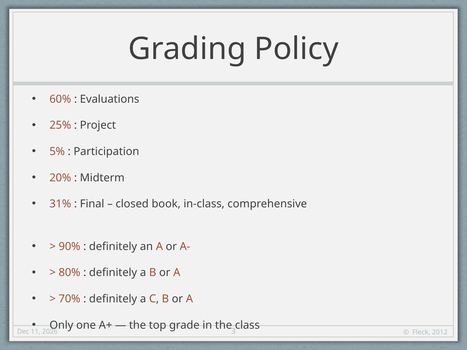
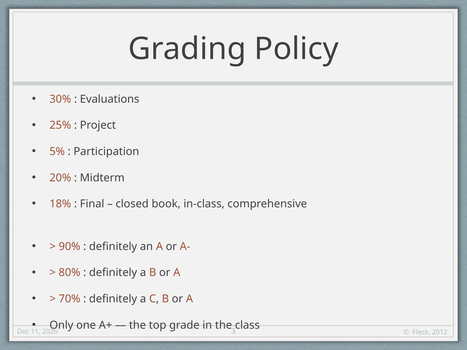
60%: 60% -> 30% (60, 99)
31%: 31% -> 18% (60, 204)
